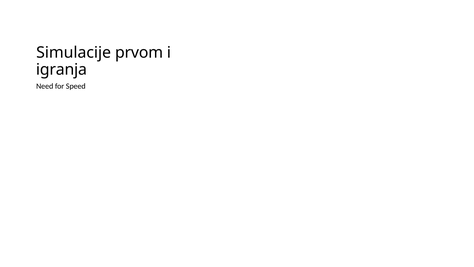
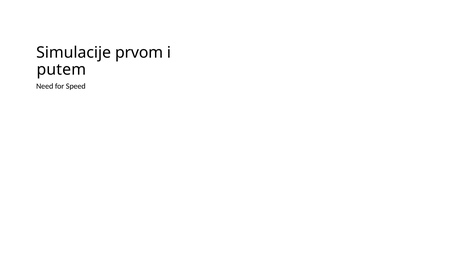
igranja: igranja -> putem (61, 70)
